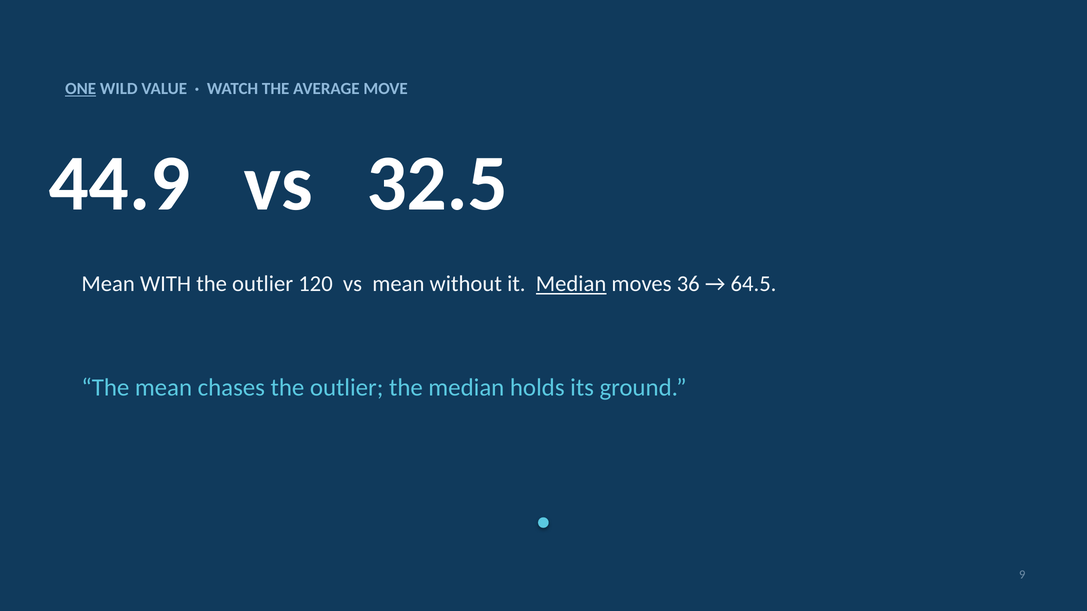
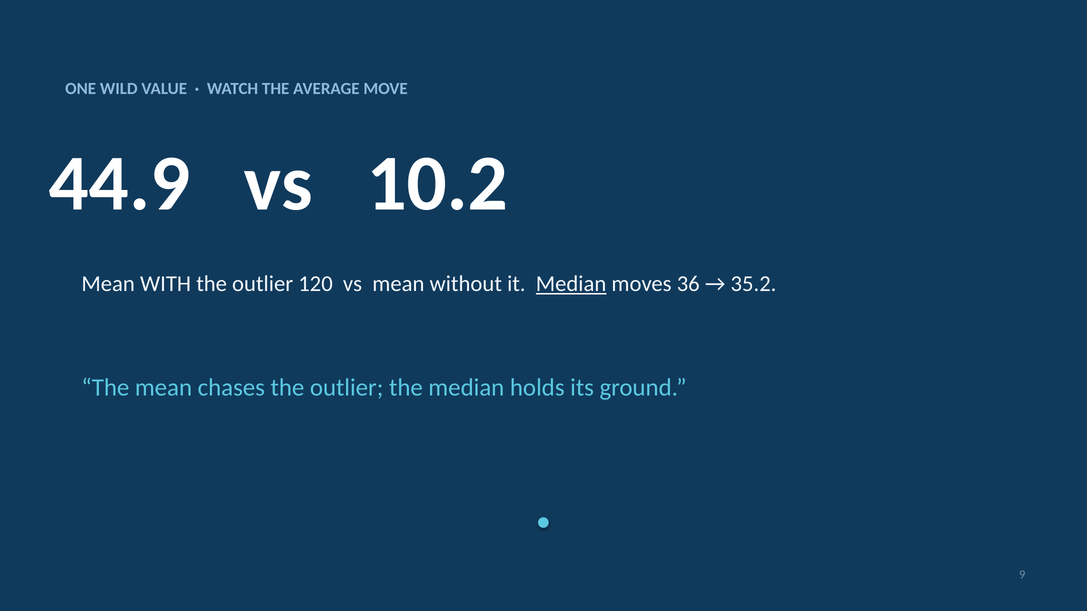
ONE underline: present -> none (81, 89)
32.5: 32.5 -> 10.2 (437, 184)
64.5: 64.5 -> 35.2 (754, 284)
